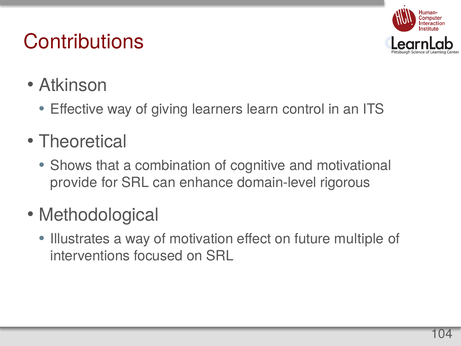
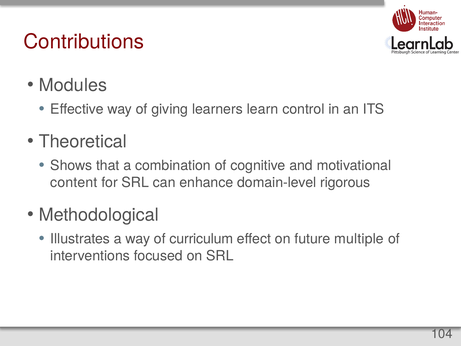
Atkinson: Atkinson -> Modules (73, 85)
provide: provide -> content (74, 182)
motivation: motivation -> curriculum (201, 239)
